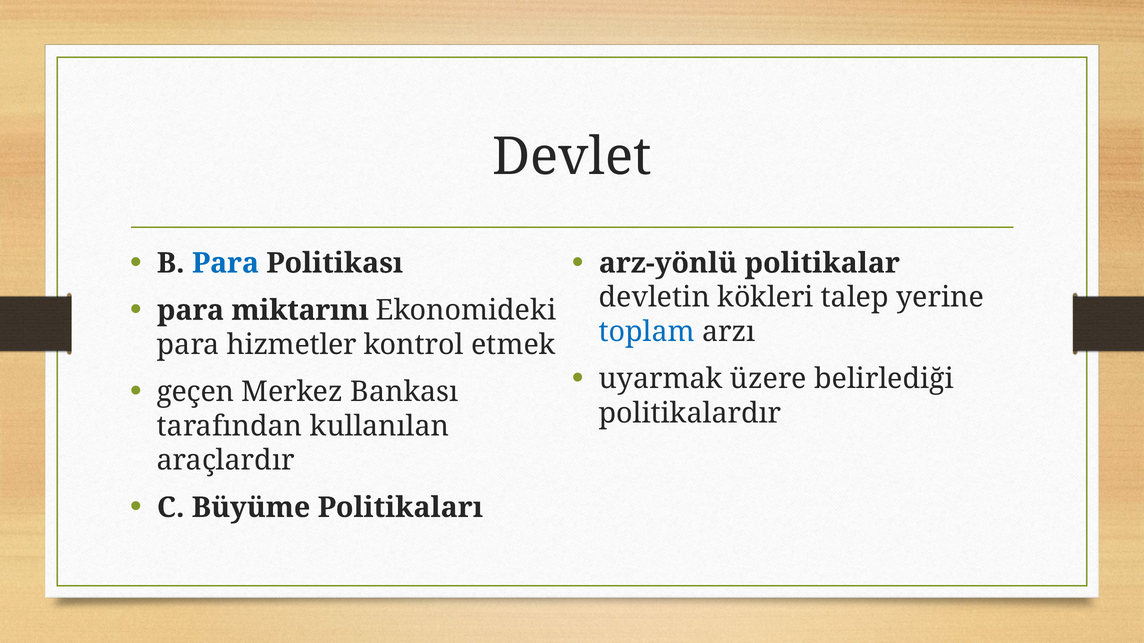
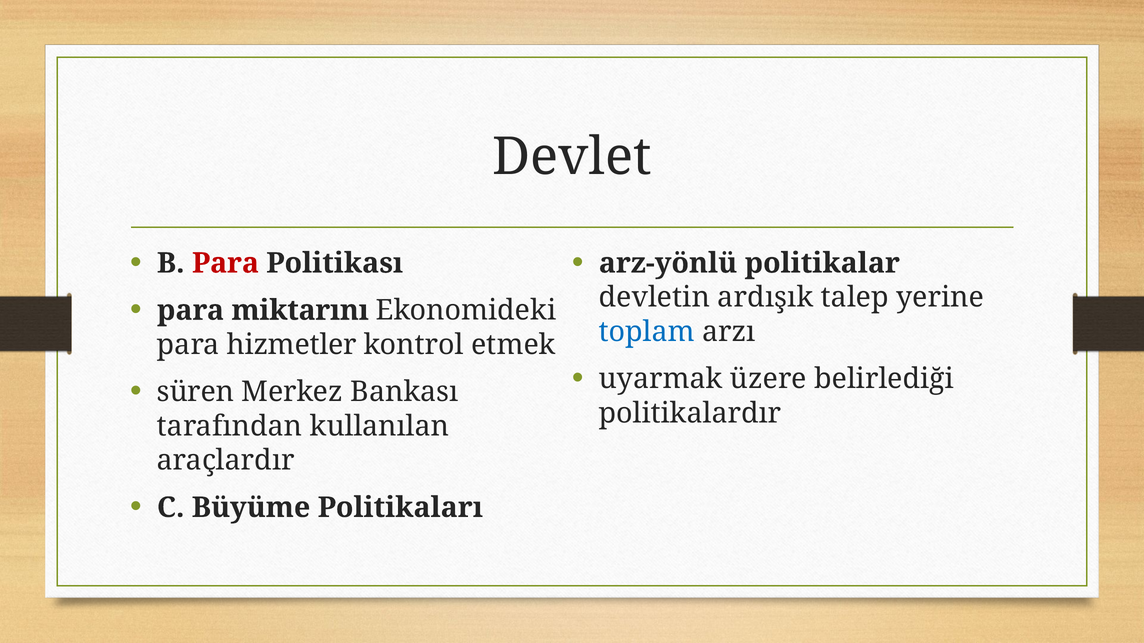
Para colour: blue -> red (225, 263)
kökleri: kökleri -> ardışık (765, 298)
geçen: geçen -> süren (195, 392)
